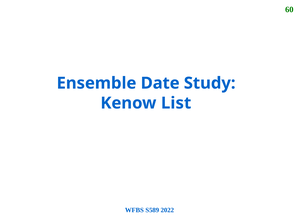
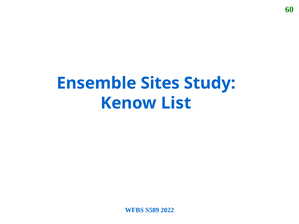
Date: Date -> Sites (160, 83)
